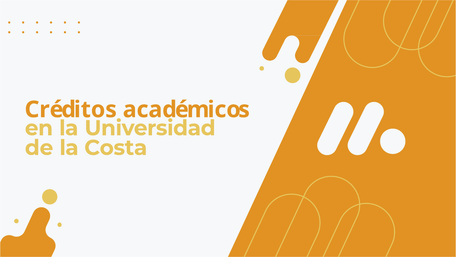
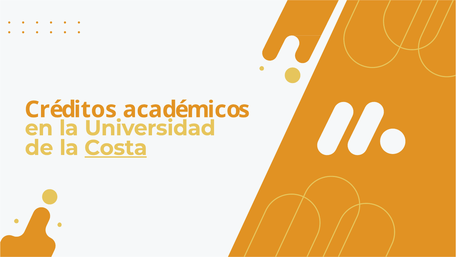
Costa underline: none -> present (116, 148)
